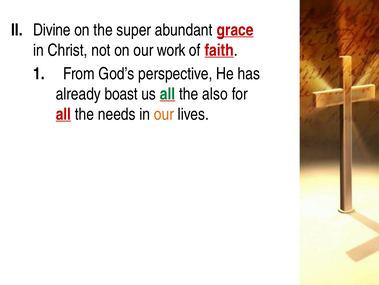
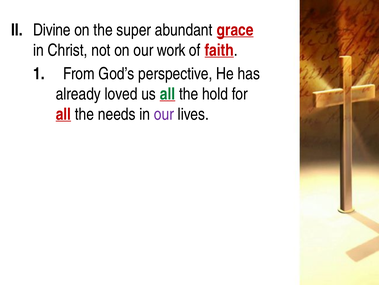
boast: boast -> loved (121, 94)
also: also -> hold (215, 94)
our colour: orange -> purple (164, 114)
